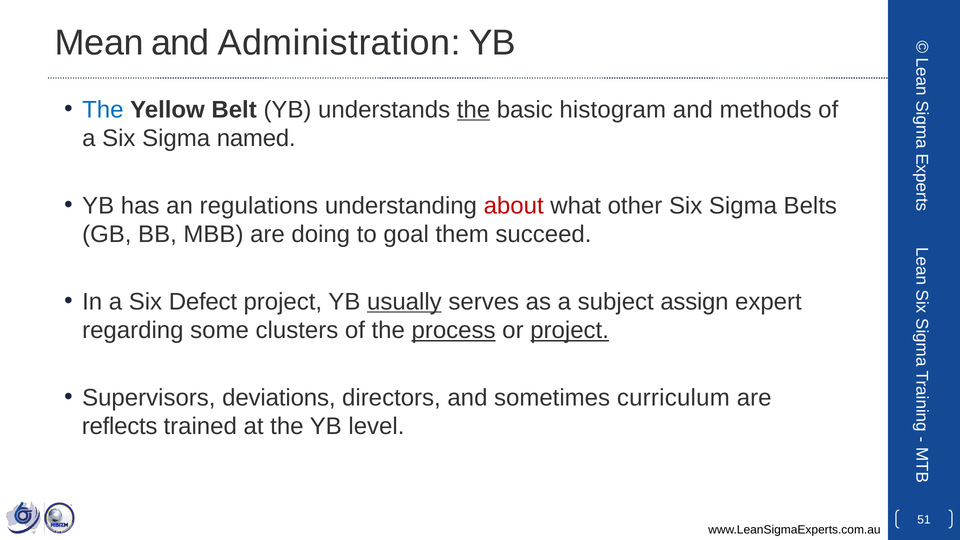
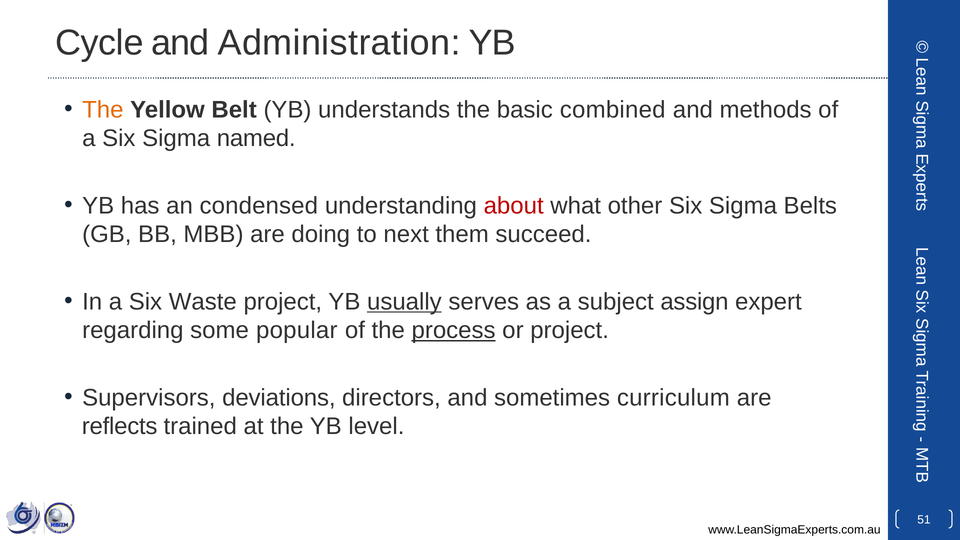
Mean: Mean -> Cycle (99, 43)
The colour: blue -> orange (103, 110)
the underline: present -> none (473, 110)
histogram: histogram -> combined (613, 110)
regulations: regulations -> condensed (259, 206)
goal: goal -> next (406, 234)
Defect: Defect -> Waste (203, 302)
clusters: clusters -> popular (297, 330)
project underline: present -> none (570, 330)
